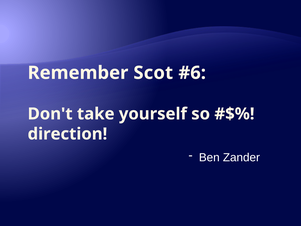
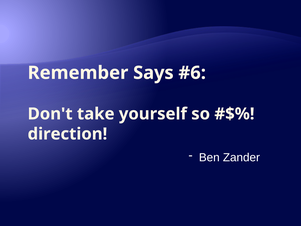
Scot: Scot -> Says (153, 73)
